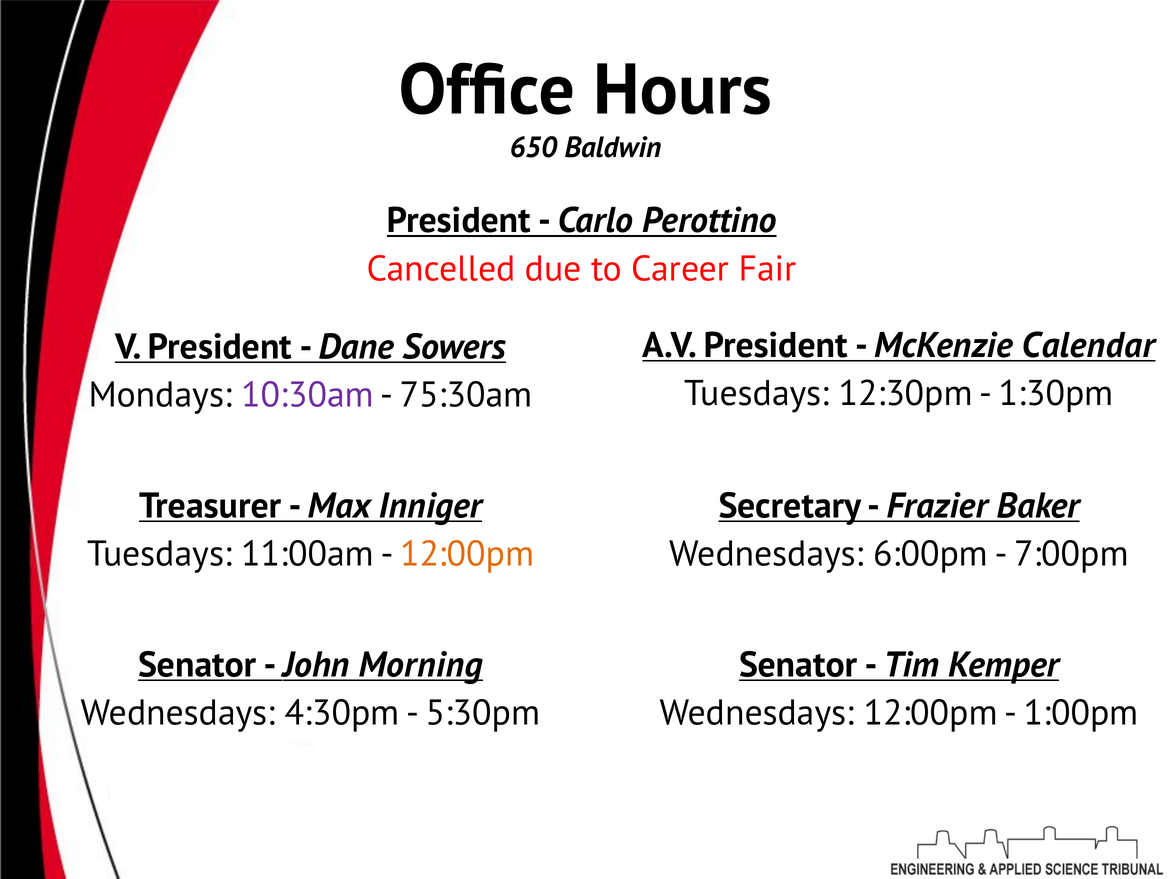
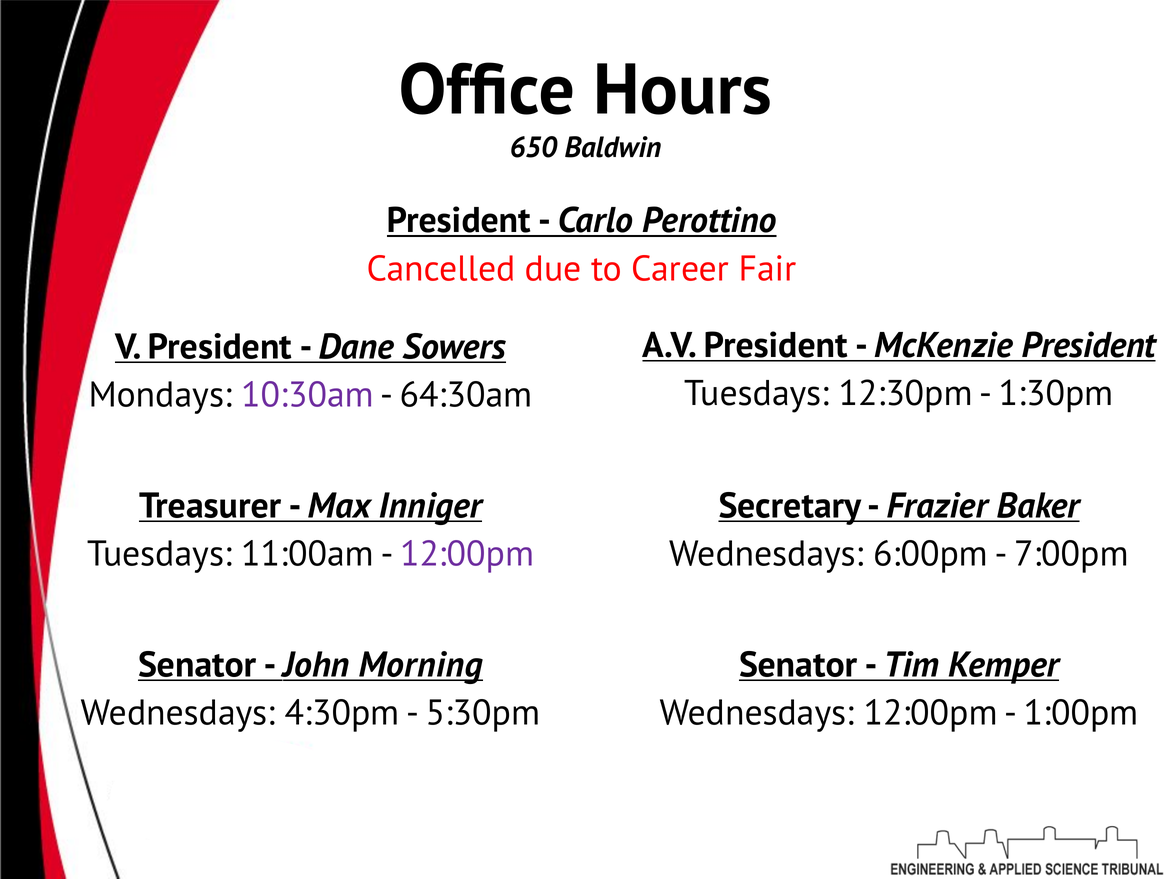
McKenzie Calendar: Calendar -> President (1089, 345)
75:30am: 75:30am -> 64:30am (466, 395)
12:00pm colour: orange -> purple (467, 554)
